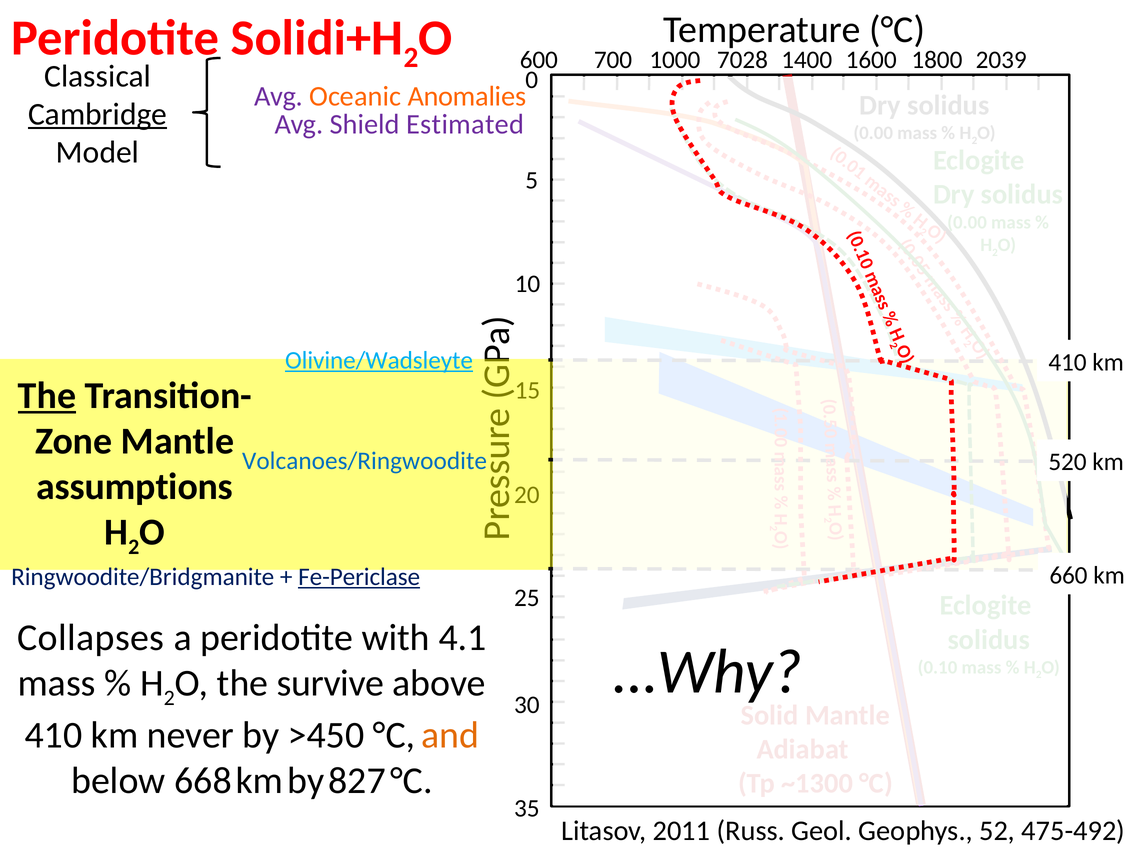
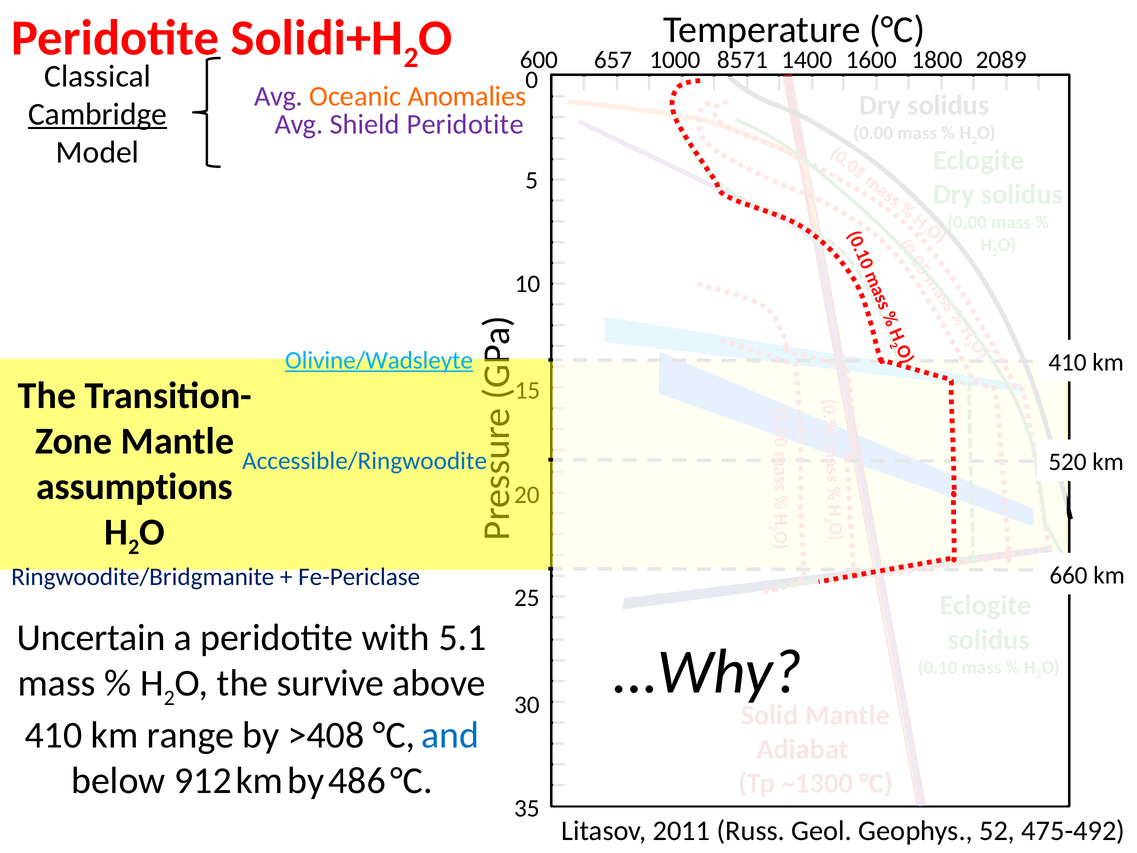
700: 700 -> 657 (613, 60)
7028: 7028 -> 8571 (742, 60)
2039: 2039 -> 2089 (1001, 60)
Shield Estimated: Estimated -> Peridotite (465, 124)
The underline: present -> none (47, 396)
Volcanoes/Ringwoodite: Volcanoes/Ringwoodite -> Accessible/Ringwoodite (365, 461)
Fe-Periclase underline: present -> none (359, 577)
Collapses: Collapses -> Uncertain (91, 638)
4.1: 4.1 -> 5.1 (463, 638)
never: never -> range (191, 735)
>450: >450 -> >408 (326, 735)
and colour: orange -> blue (450, 735)
668: 668 -> 912 (203, 780)
827: 827 -> 486 (357, 780)
